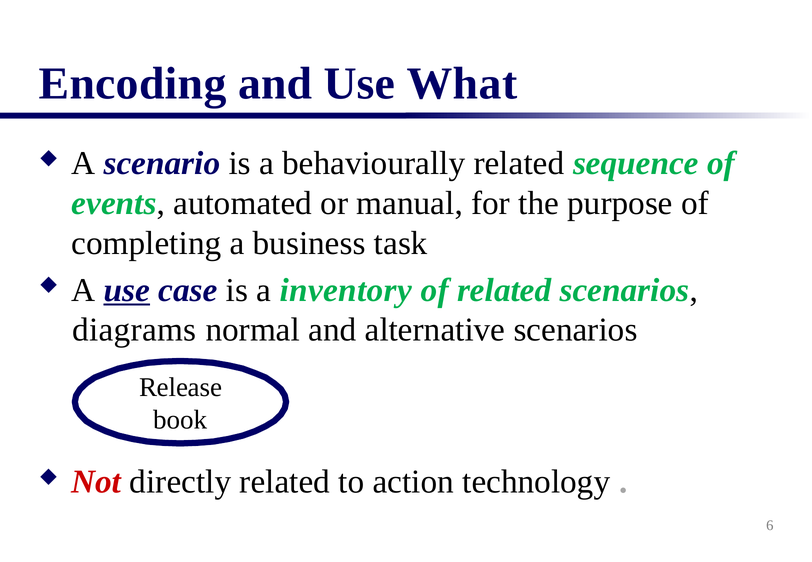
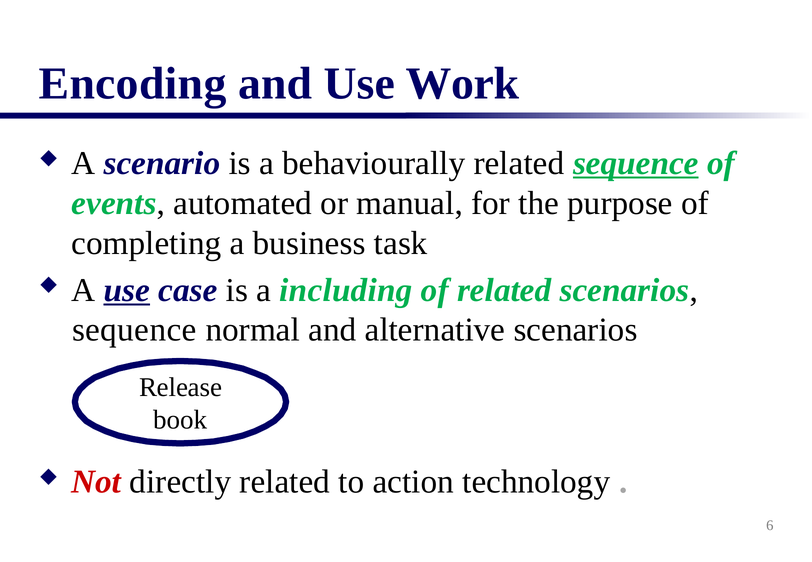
What: What -> Work (462, 84)
sequence underline: none -> present (636, 163)
inventory: inventory -> including (346, 290)
diagrams: diagrams -> sequence (134, 330)
